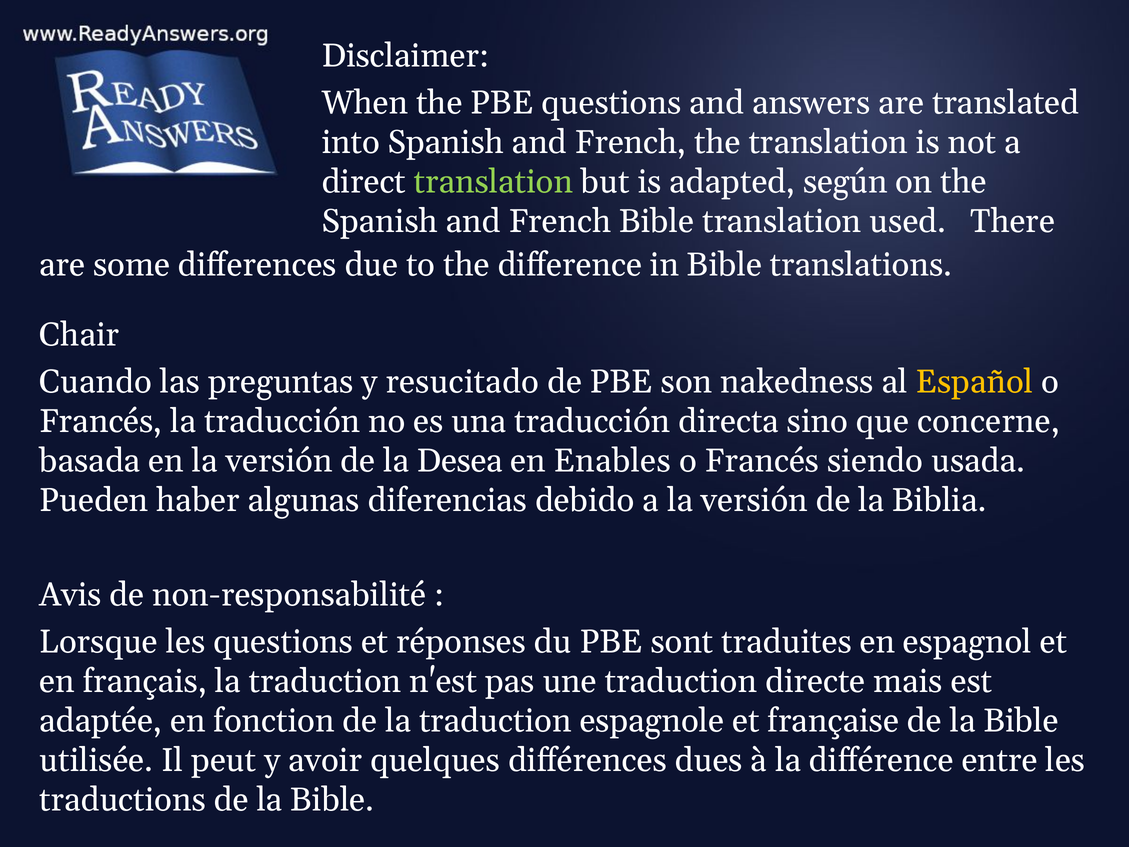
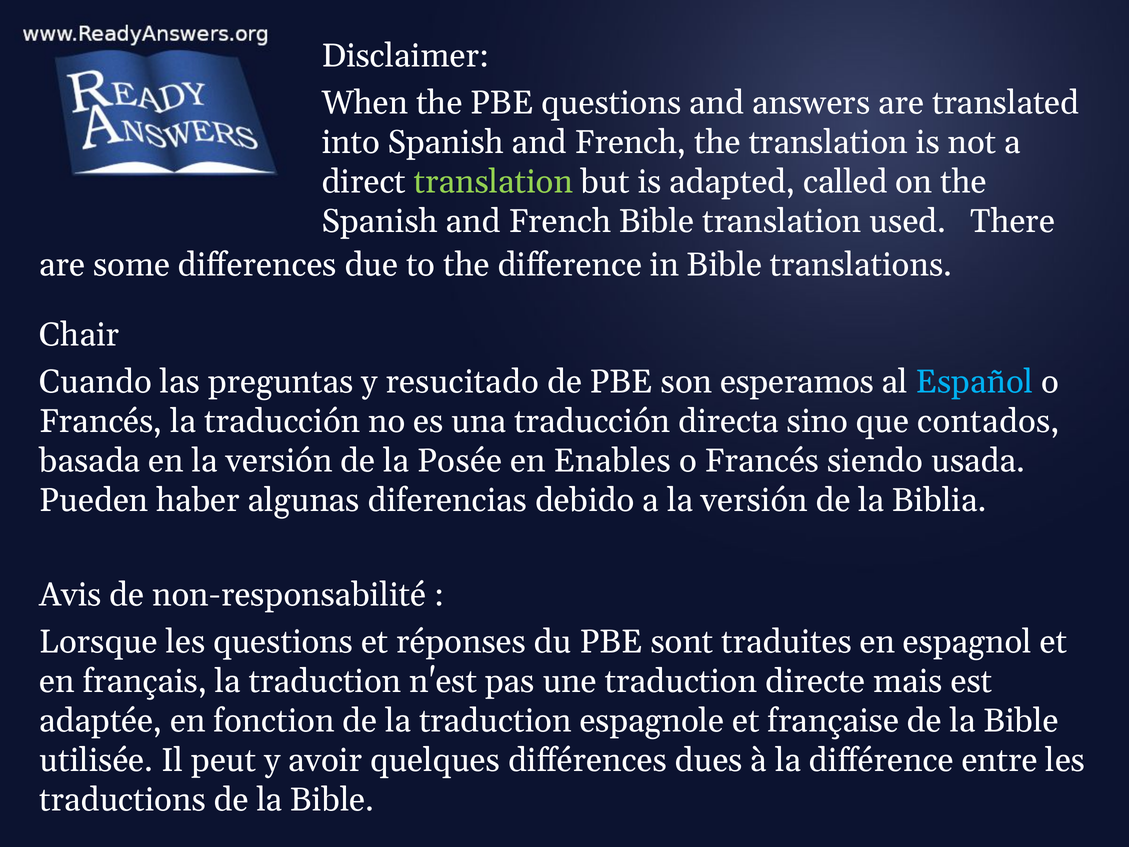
según: según -> called (845, 182)
nakedness: nakedness -> esperamos (797, 382)
Español colour: yellow -> light blue (974, 382)
concerne: concerne -> contados (989, 421)
Desea: Desea -> Posée (460, 461)
